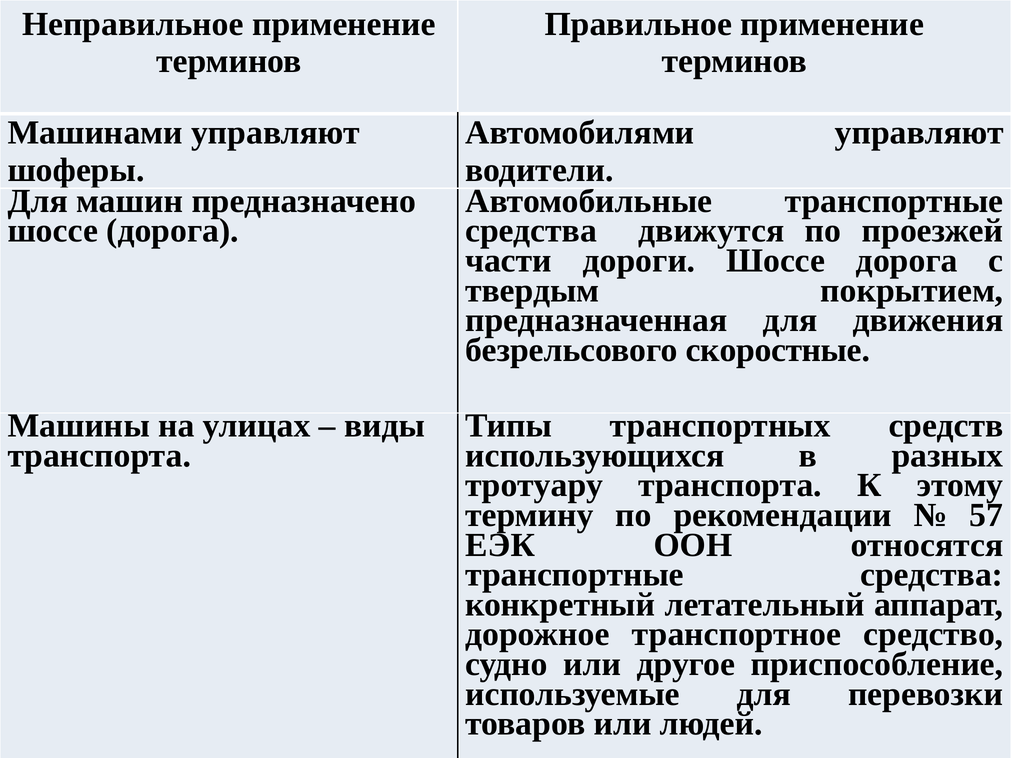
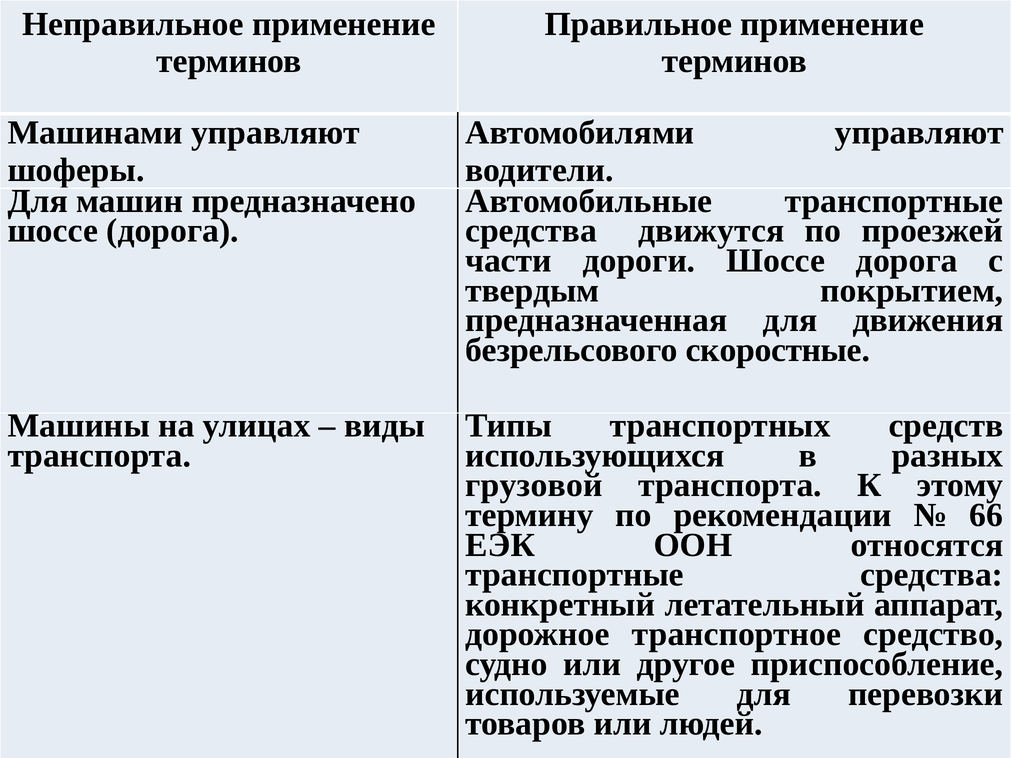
тротуару: тротуару -> грузовой (534, 485)
57: 57 -> 66 (986, 515)
